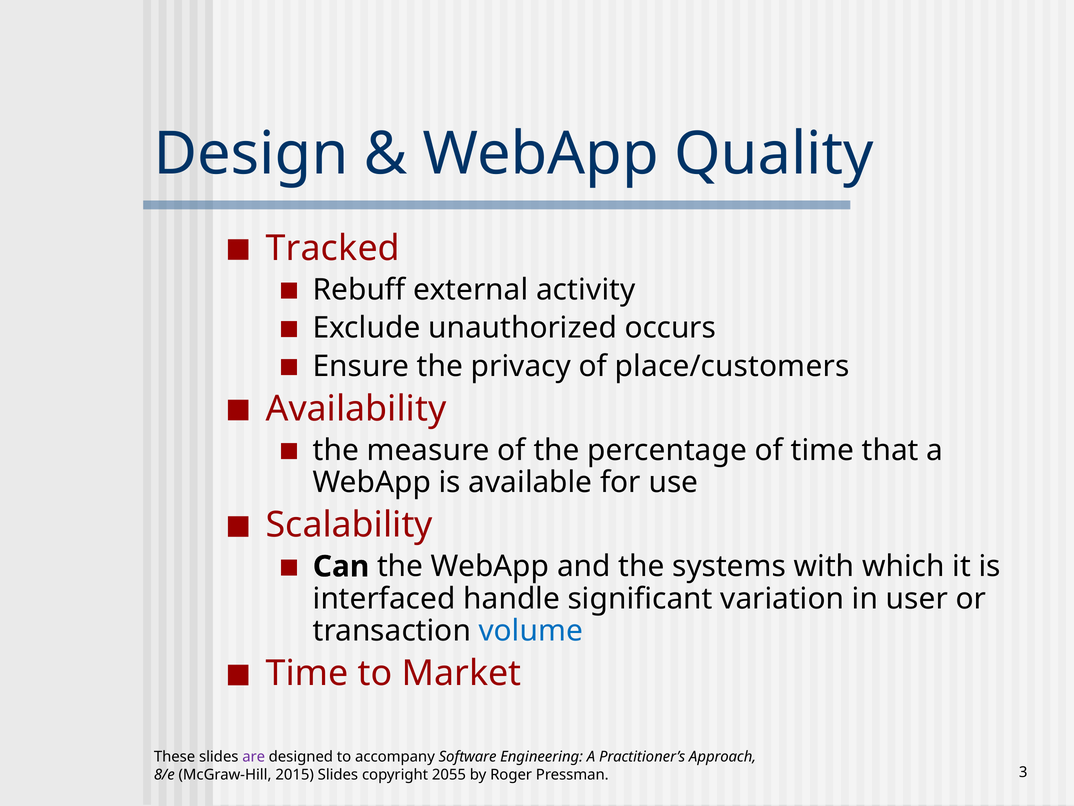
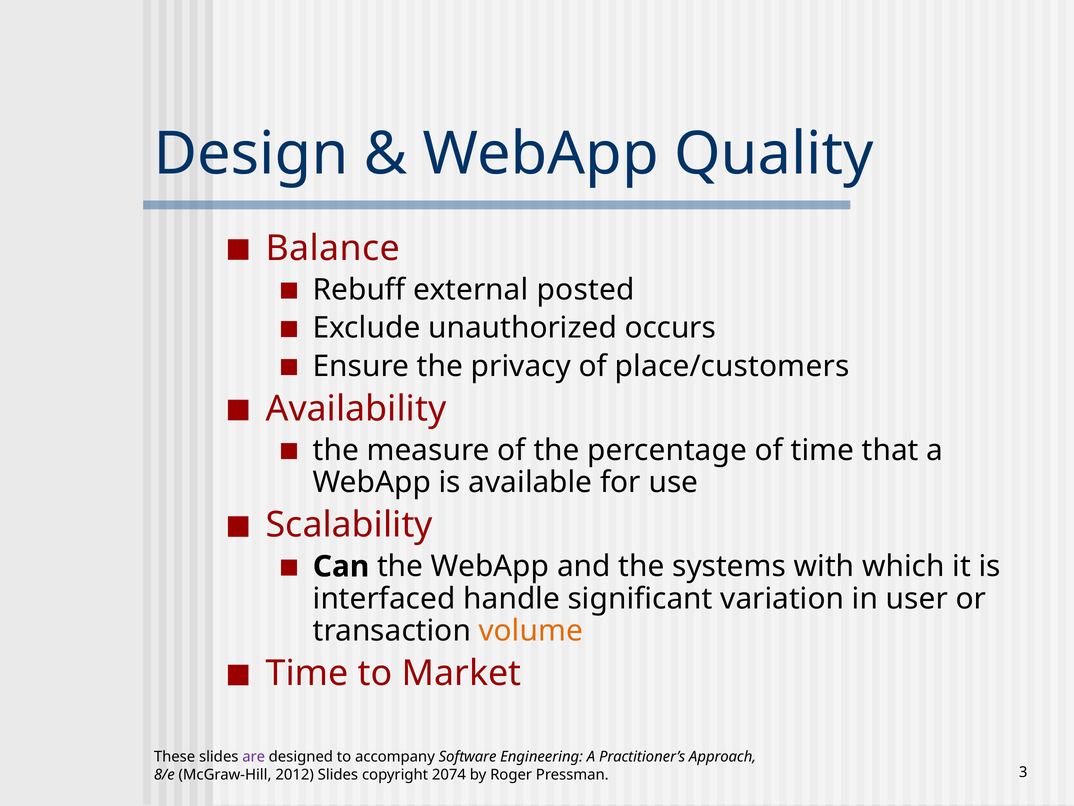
Tracked: Tracked -> Balance (333, 248)
activity: activity -> posted (586, 290)
volume colour: blue -> orange (531, 631)
2015: 2015 -> 2012 (295, 774)
2055: 2055 -> 2074 (449, 774)
